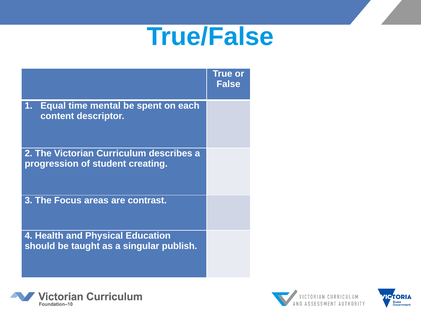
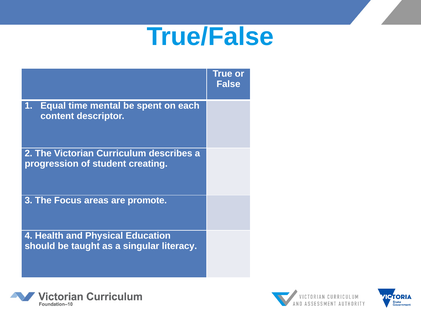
contrast: contrast -> promote (147, 200)
publish: publish -> literacy (179, 246)
